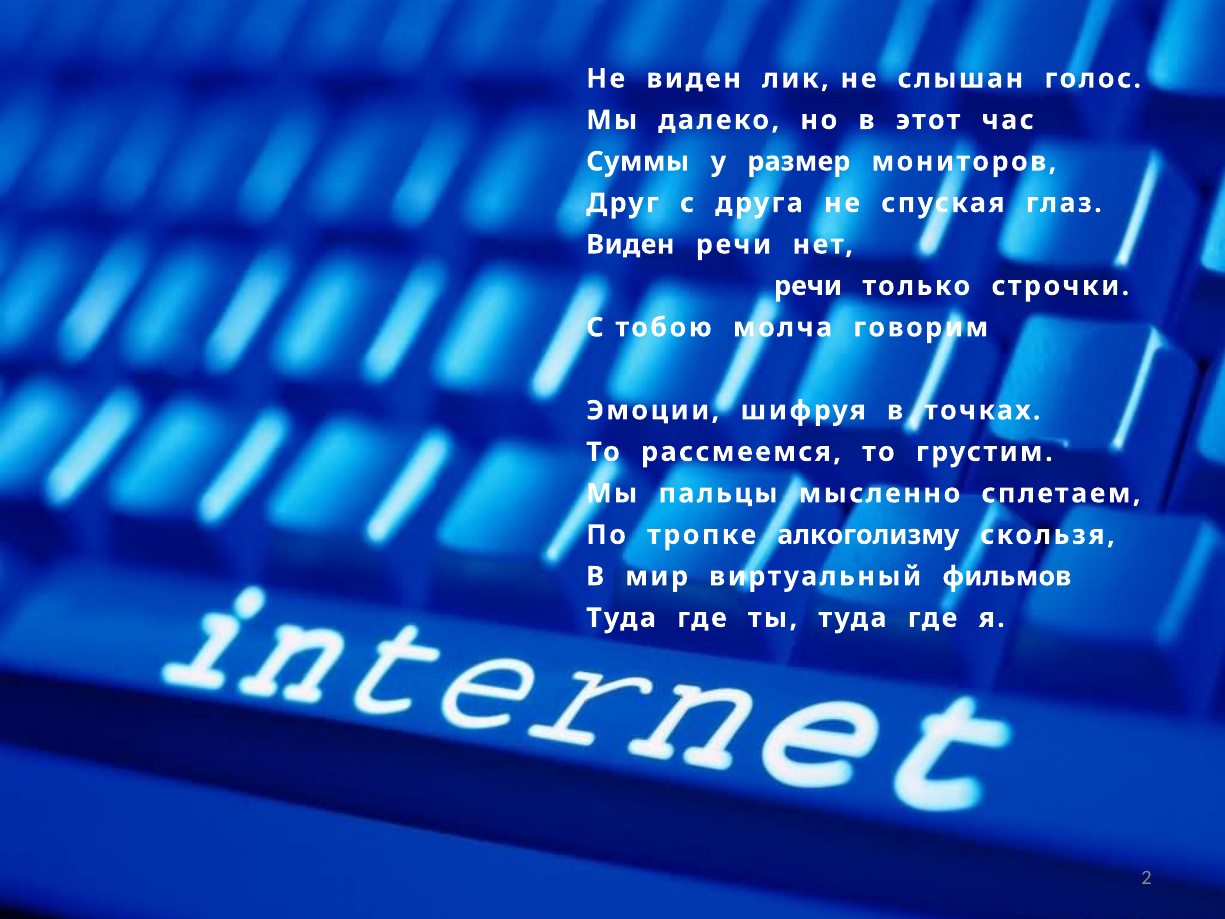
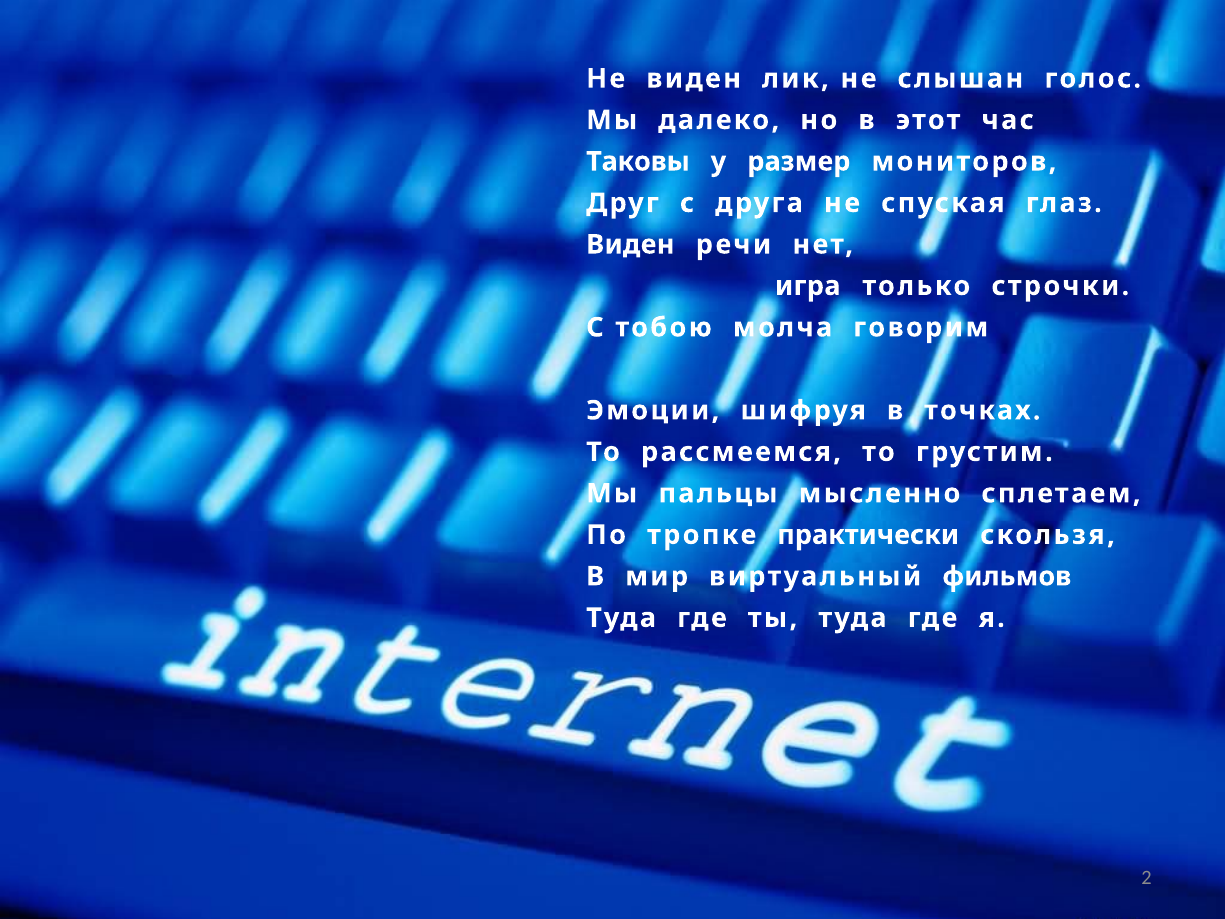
Суммы: Суммы -> Таковы (638, 162)
речи: речи -> игра (808, 286)
алкоголизму: алкоголизму -> практически (868, 535)
